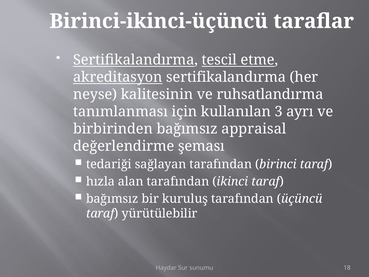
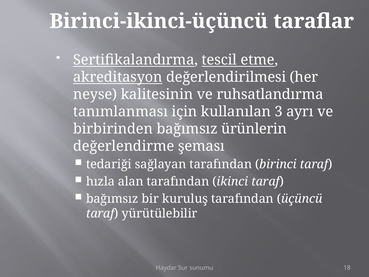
akreditasyon sertifikalandırma: sertifikalandırma -> değerlendirilmesi (226, 77)
appraisal: appraisal -> ürünlerin (254, 129)
